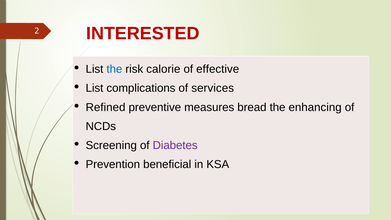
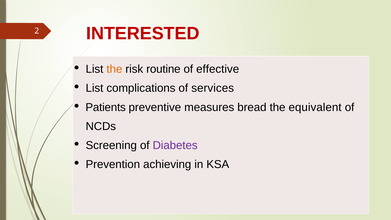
the colour: blue -> orange (114, 69)
calorie: calorie -> routine (163, 69)
Refined: Refined -> Patients (106, 107)
enhancing: enhancing -> equivalent (315, 107)
beneficial: beneficial -> achieving (167, 164)
